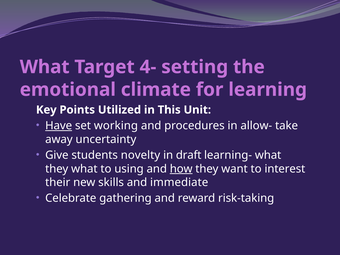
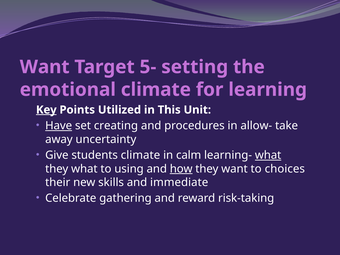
What: What -> Want (45, 67)
4-: 4- -> 5- (148, 67)
Key underline: none -> present (46, 110)
working: working -> creating (116, 126)
students novelty: novelty -> climate (140, 155)
draft: draft -> calm (189, 155)
what underline: none -> present (268, 155)
interest: interest -> choices (285, 169)
